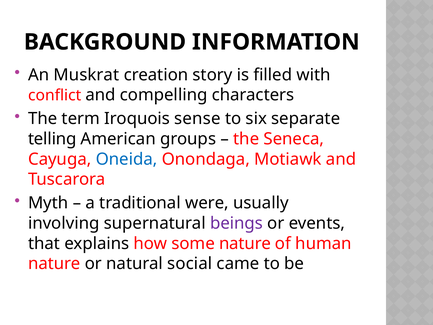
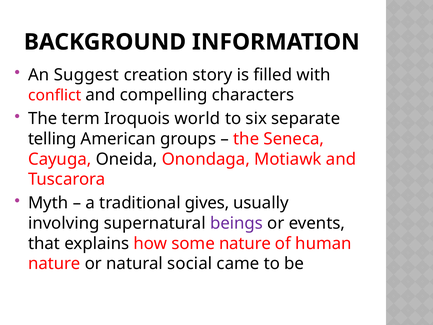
Muskrat: Muskrat -> Suggest (86, 75)
sense: sense -> world (197, 119)
Oneida colour: blue -> black (127, 159)
were: were -> gives (207, 203)
